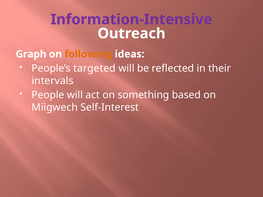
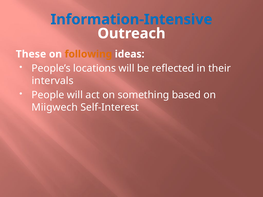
Information-Intensive colour: purple -> blue (131, 20)
Graph: Graph -> These (31, 54)
targeted: targeted -> locations (95, 69)
